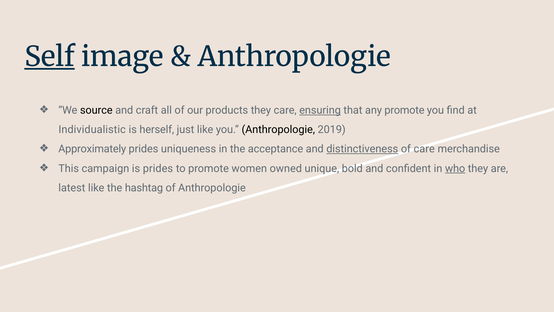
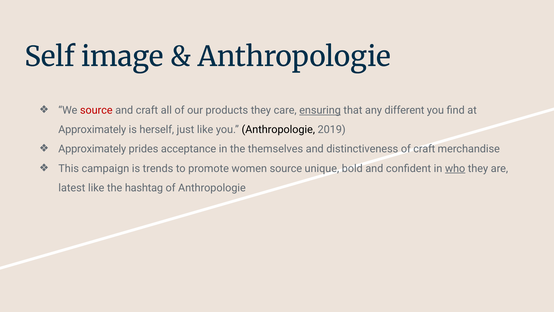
Self underline: present -> none (49, 57)
source colour: black -> red (96, 110)
any promote: promote -> different (404, 110)
Individualistic: Individualistic -> Approximately (92, 129)
uniqueness: uniqueness -> acceptance (189, 149)
acceptance: acceptance -> themselves (275, 149)
distinctiveness underline: present -> none (362, 149)
of care: care -> craft (424, 149)
is prides: prides -> trends (158, 168)
women owned: owned -> source (286, 168)
